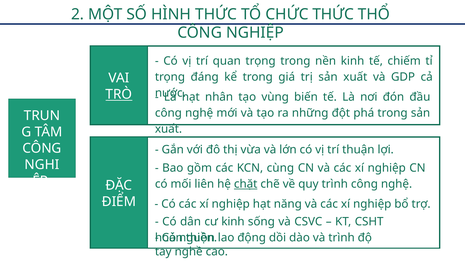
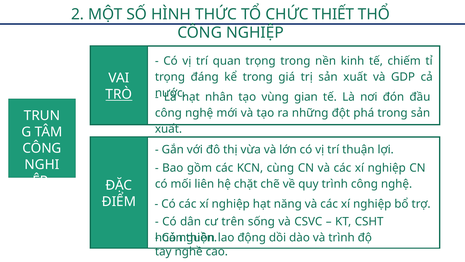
CHỨC THỨC: THỨC -> THIẾT (333, 14)
biến: biến -> gian (306, 97)
chặt underline: present -> none (246, 184)
cư kinh: kinh -> trên (233, 221)
